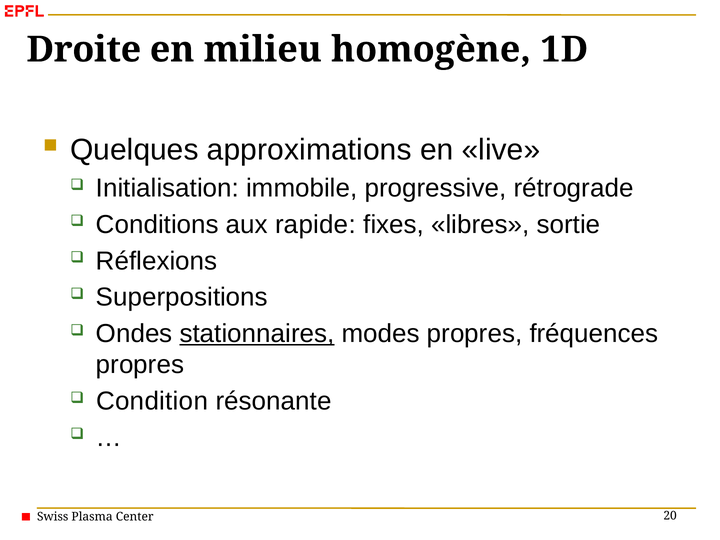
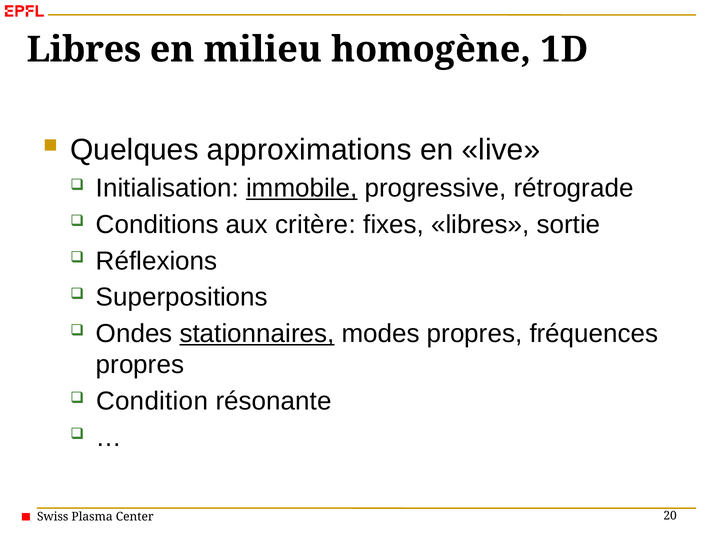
Droite: Droite -> Libres (84, 50)
immobile underline: none -> present (302, 188)
rapide: rapide -> critère (315, 225)
